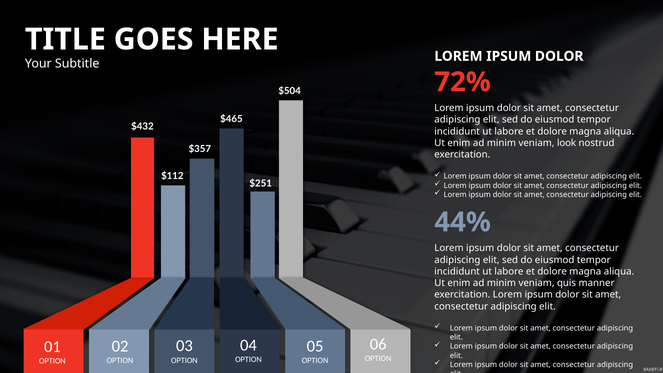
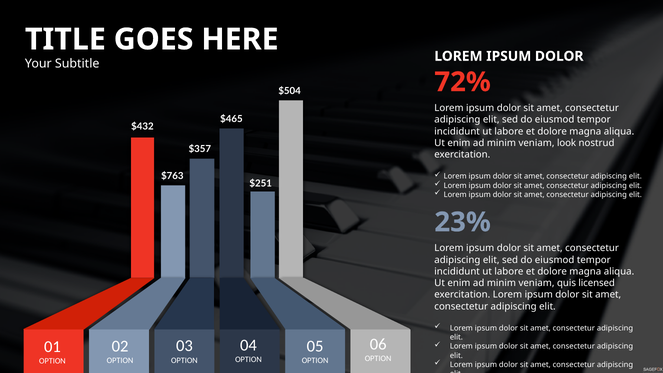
$112: $112 -> $763 (172, 176)
44%: 44% -> 23% (463, 222)
manner: manner -> licensed (597, 283)
